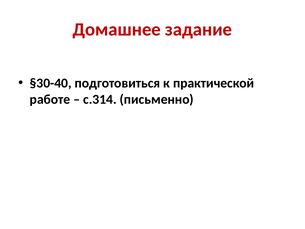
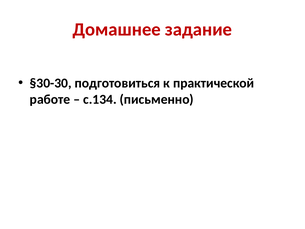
§30-40: §30-40 -> §30-30 (51, 83)
с.314: с.314 -> с.134 (100, 99)
